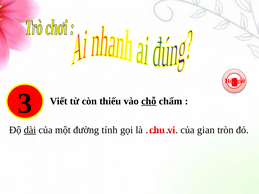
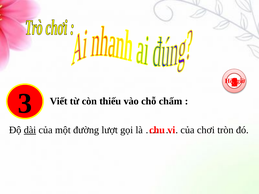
chỗ underline: present -> none (149, 101)
tính: tính -> lượt (110, 130)
gian: gian -> chơi (206, 130)
